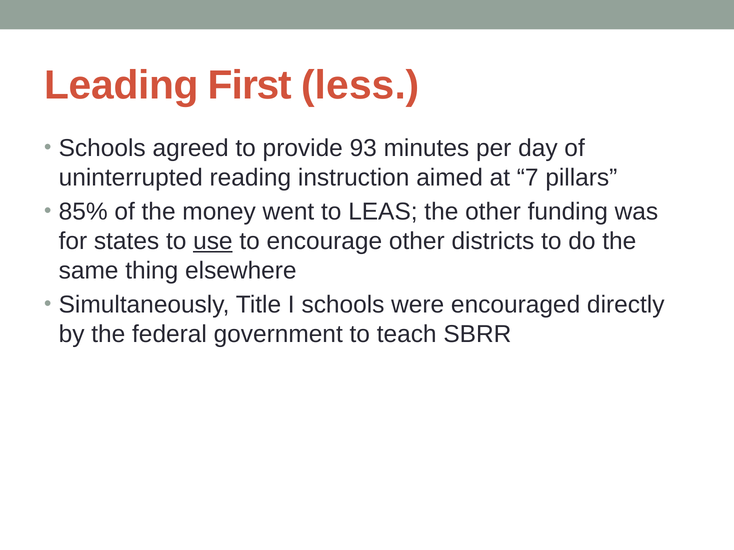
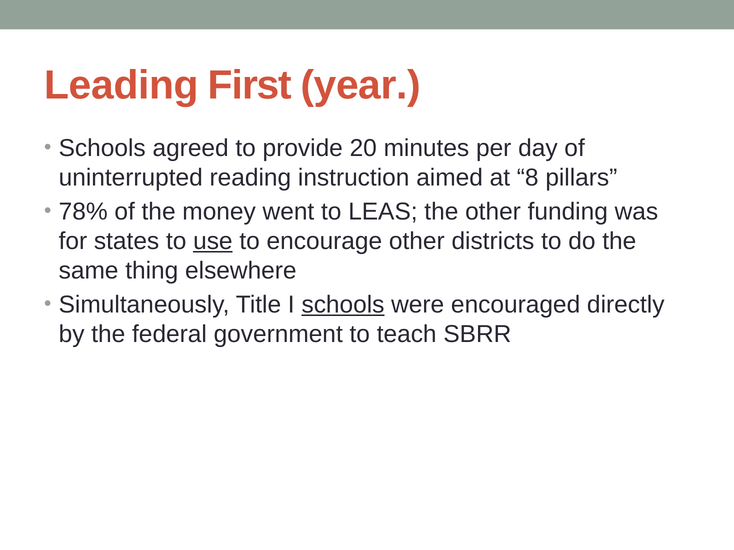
less: less -> year (361, 85)
93: 93 -> 20 (363, 149)
7: 7 -> 8 (528, 178)
85%: 85% -> 78% (83, 212)
schools underline: none -> present (343, 305)
